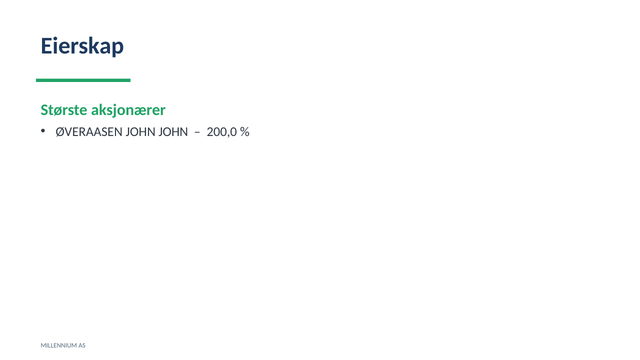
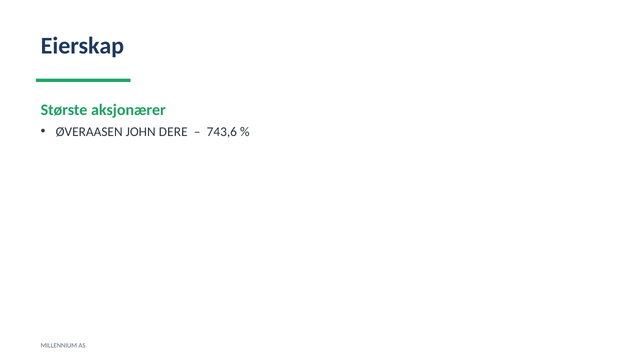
JOHN JOHN: JOHN -> DERE (173, 132)
200,0: 200,0 -> 743,6 (222, 132)
